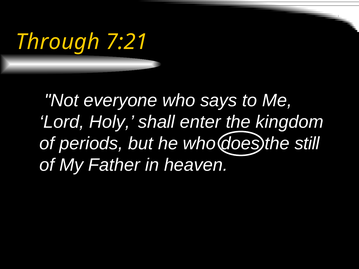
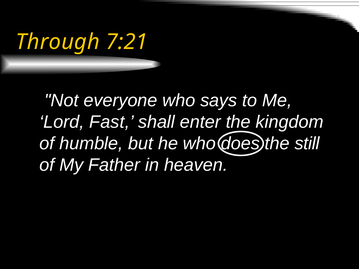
Holy: Holy -> Fast (112, 122)
periods: periods -> humble (91, 144)
